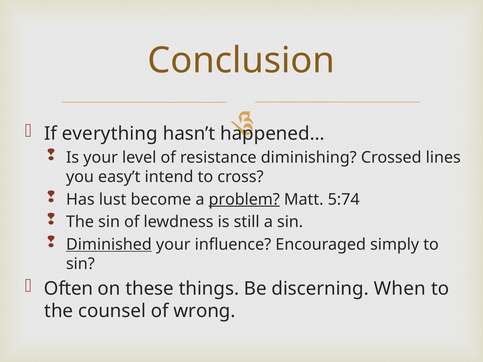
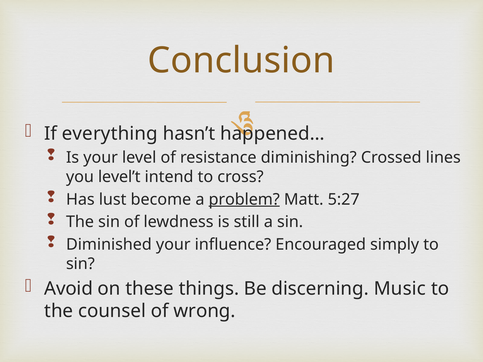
easy’t: easy’t -> level’t (119, 177)
5:74: 5:74 -> 5:27 (344, 200)
Diminished underline: present -> none (109, 245)
Often: Often -> Avoid (69, 289)
When: When -> Music (400, 289)
